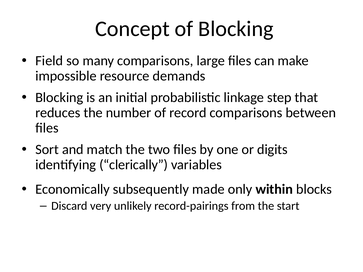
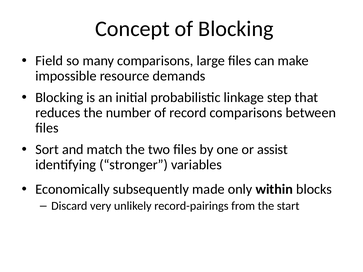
digits: digits -> assist (272, 150)
clerically: clerically -> stronger (134, 165)
